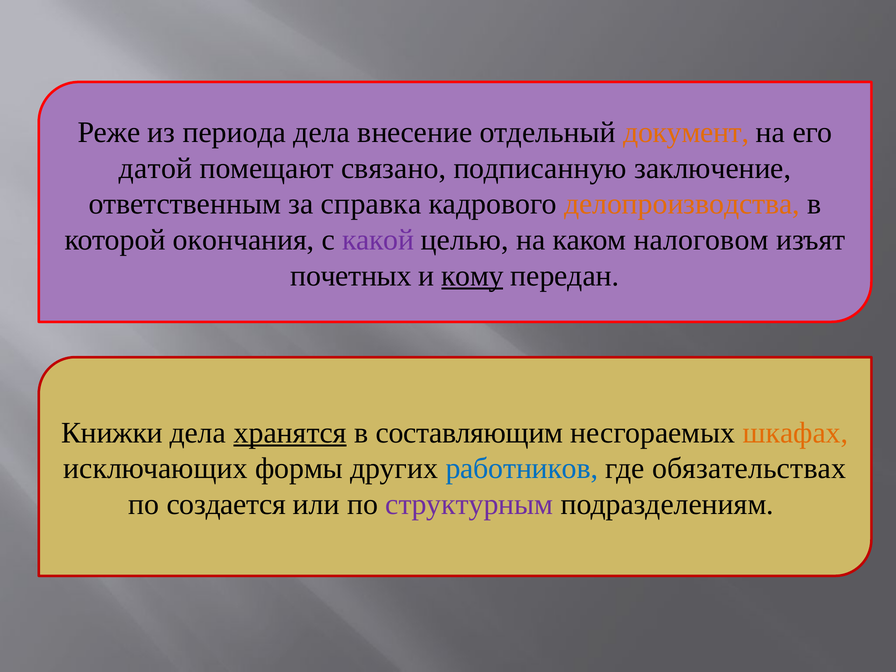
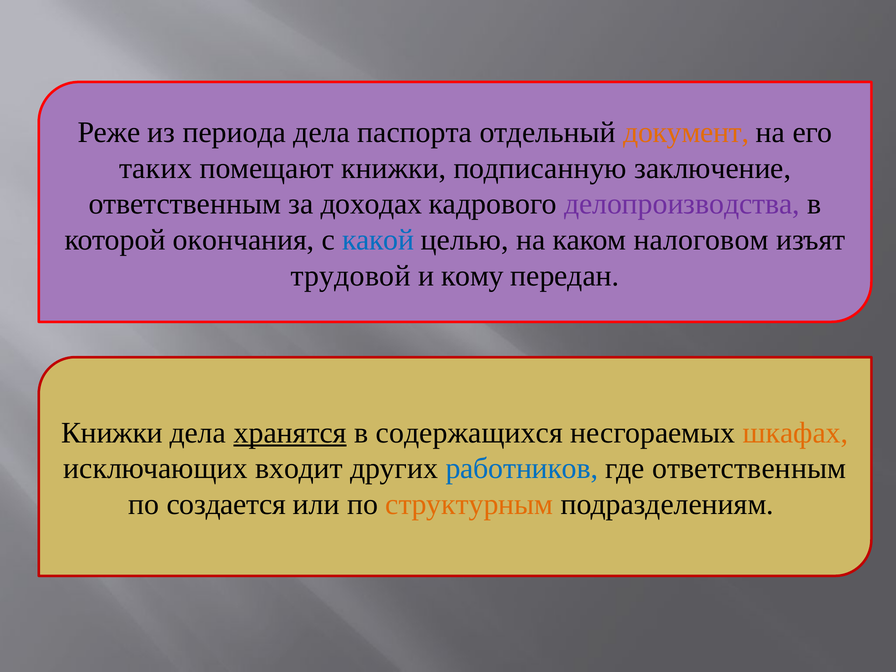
внесение: внесение -> паспорта (415, 132)
датой: датой -> таких (156, 168)
помещают связано: связано -> книжки (394, 168)
справка: справка -> доходах (371, 204)
делопроизводства colour: orange -> purple (682, 204)
какой colour: purple -> blue (378, 240)
почетных: почетных -> трудовой (351, 276)
кому underline: present -> none (472, 276)
составляющим: составляющим -> содержащихся (469, 433)
формы: формы -> входит (299, 469)
где обязательствах: обязательствах -> ответственным (749, 469)
структурным colour: purple -> orange (469, 504)
